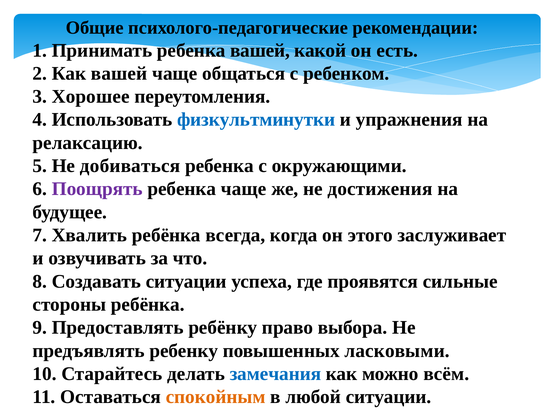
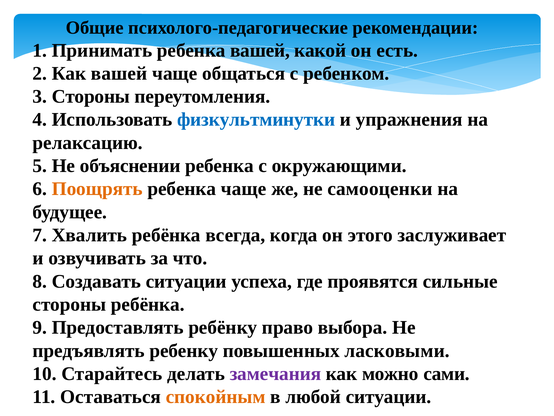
3 Хорошее: Хорошее -> Стороны (91, 96)
добиваться: добиваться -> объяснении (130, 166)
Поощрять colour: purple -> orange (97, 189)
достижения: достижения -> самооценки (380, 189)
замечания colour: blue -> purple (275, 373)
всём: всём -> сами (447, 373)
